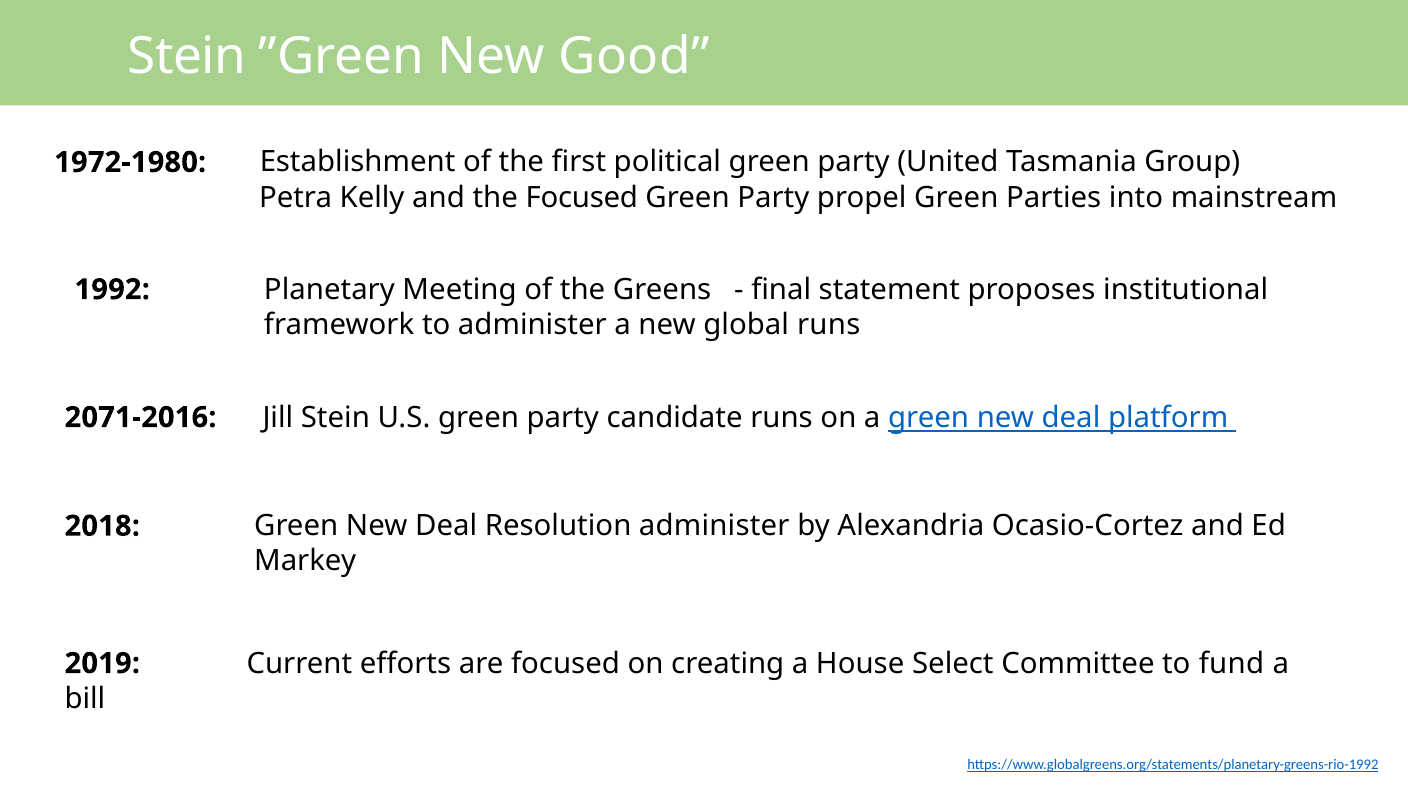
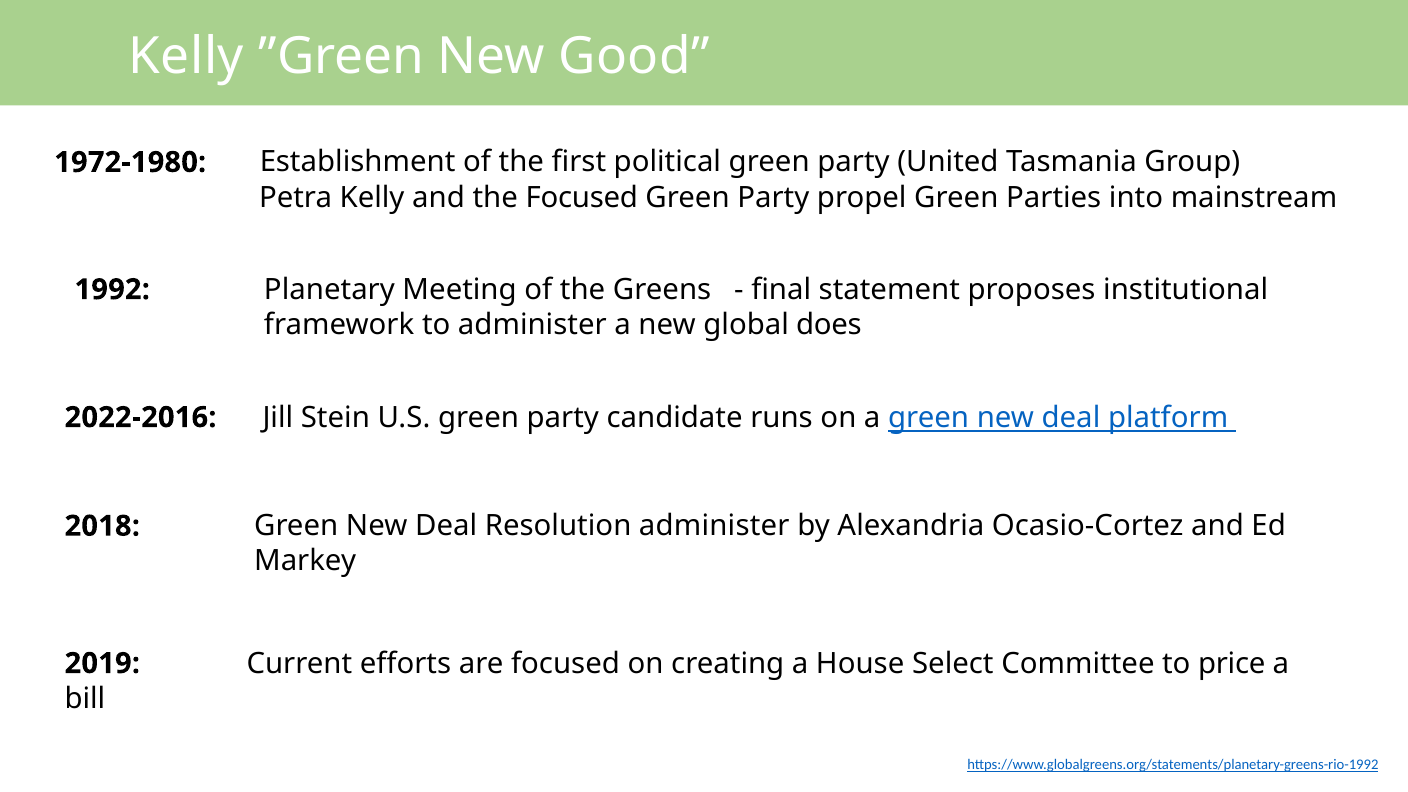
Stein: Stein -> Kelly (186, 56)
global runs: runs -> does (829, 325)
2071-2016: 2071-2016 -> 2022-2016 (141, 417)
fund: fund -> price (1232, 663)
